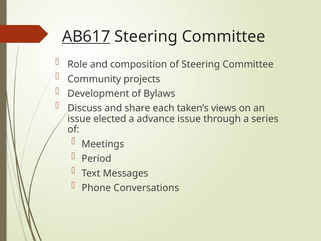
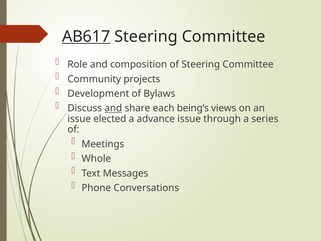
and underline: none -> present (113, 108)
taken’s: taken’s -> being’s (193, 108)
Period: Period -> Whole (96, 159)
